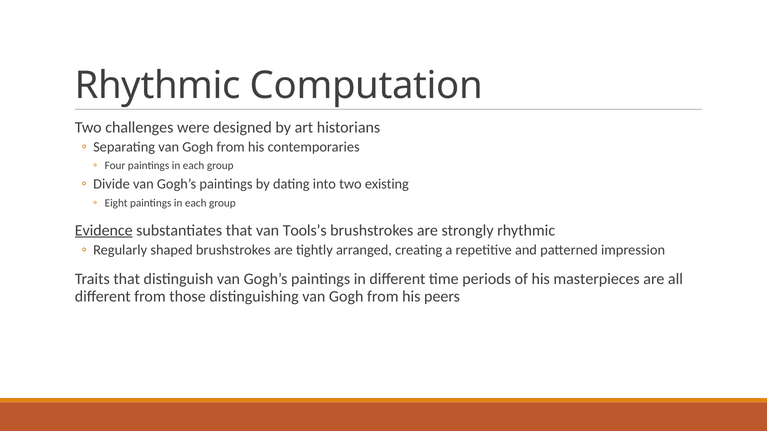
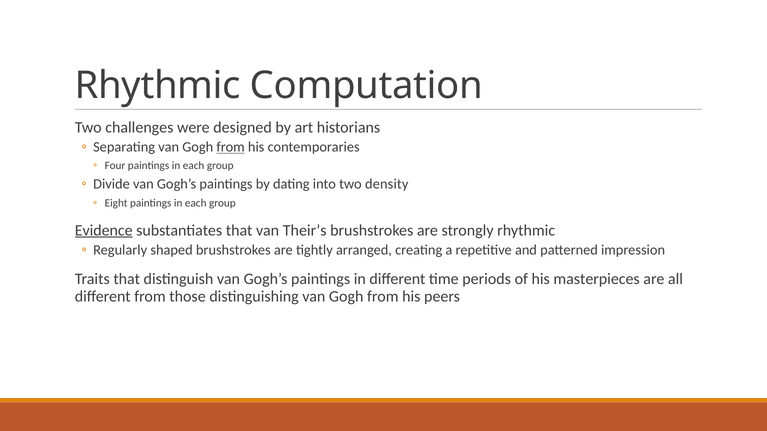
from underline: none -> present (231, 147)
existing: existing -> density (387, 184)
Tools’s: Tools’s -> Their’s (305, 231)
